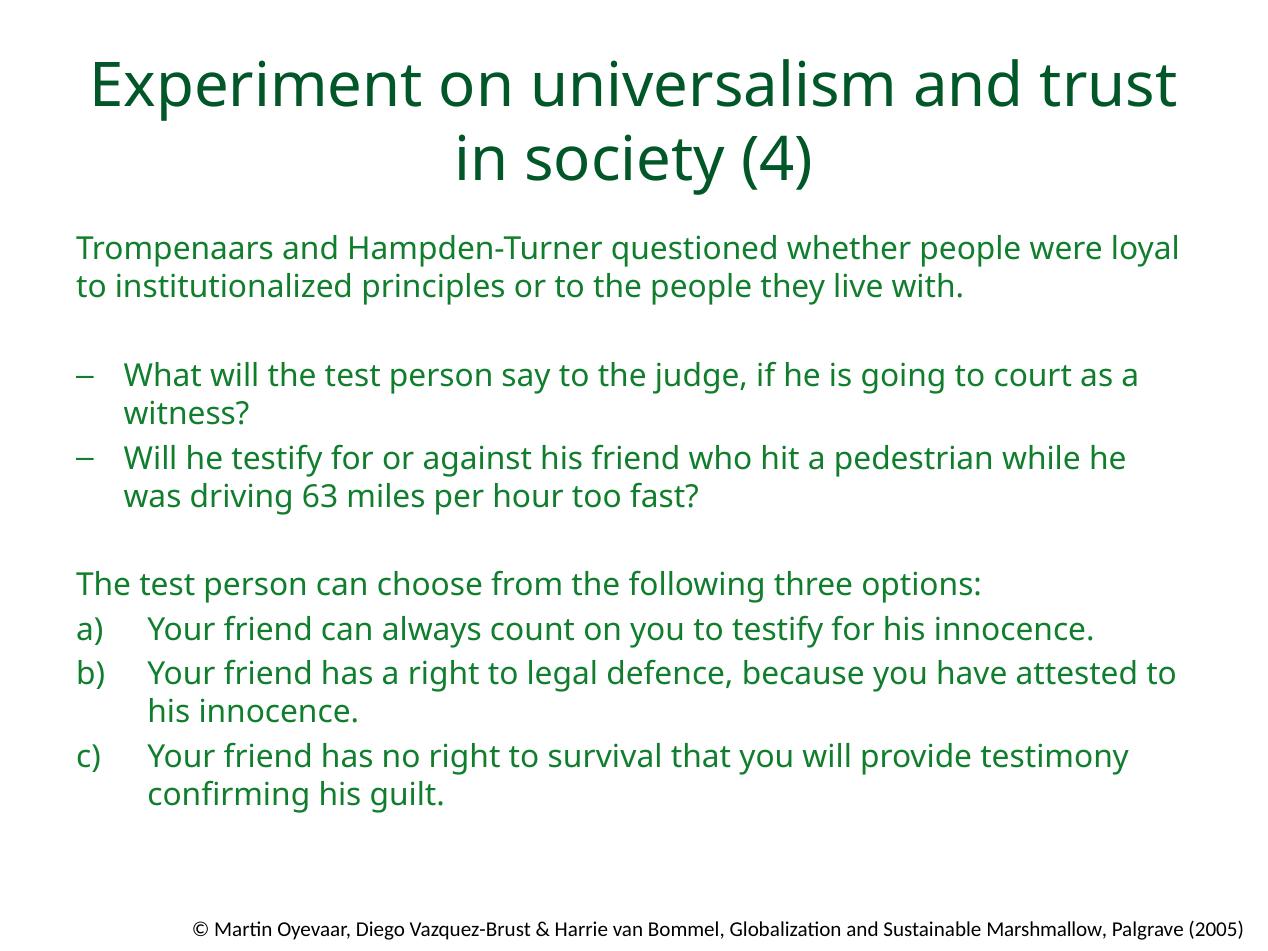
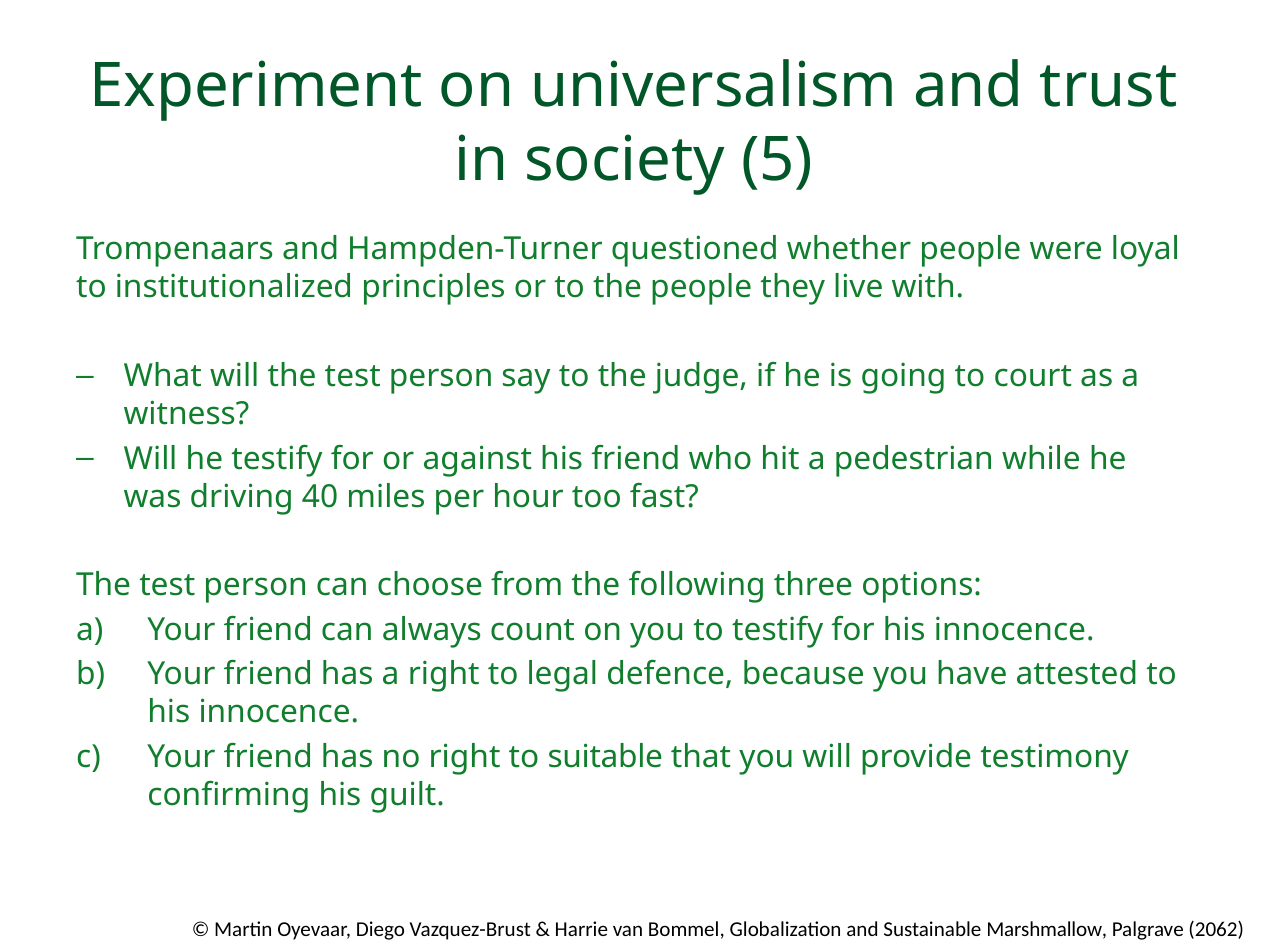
4: 4 -> 5 (777, 160)
63: 63 -> 40 (320, 497)
survival: survival -> suitable (605, 757)
2005: 2005 -> 2062 (1216, 929)
